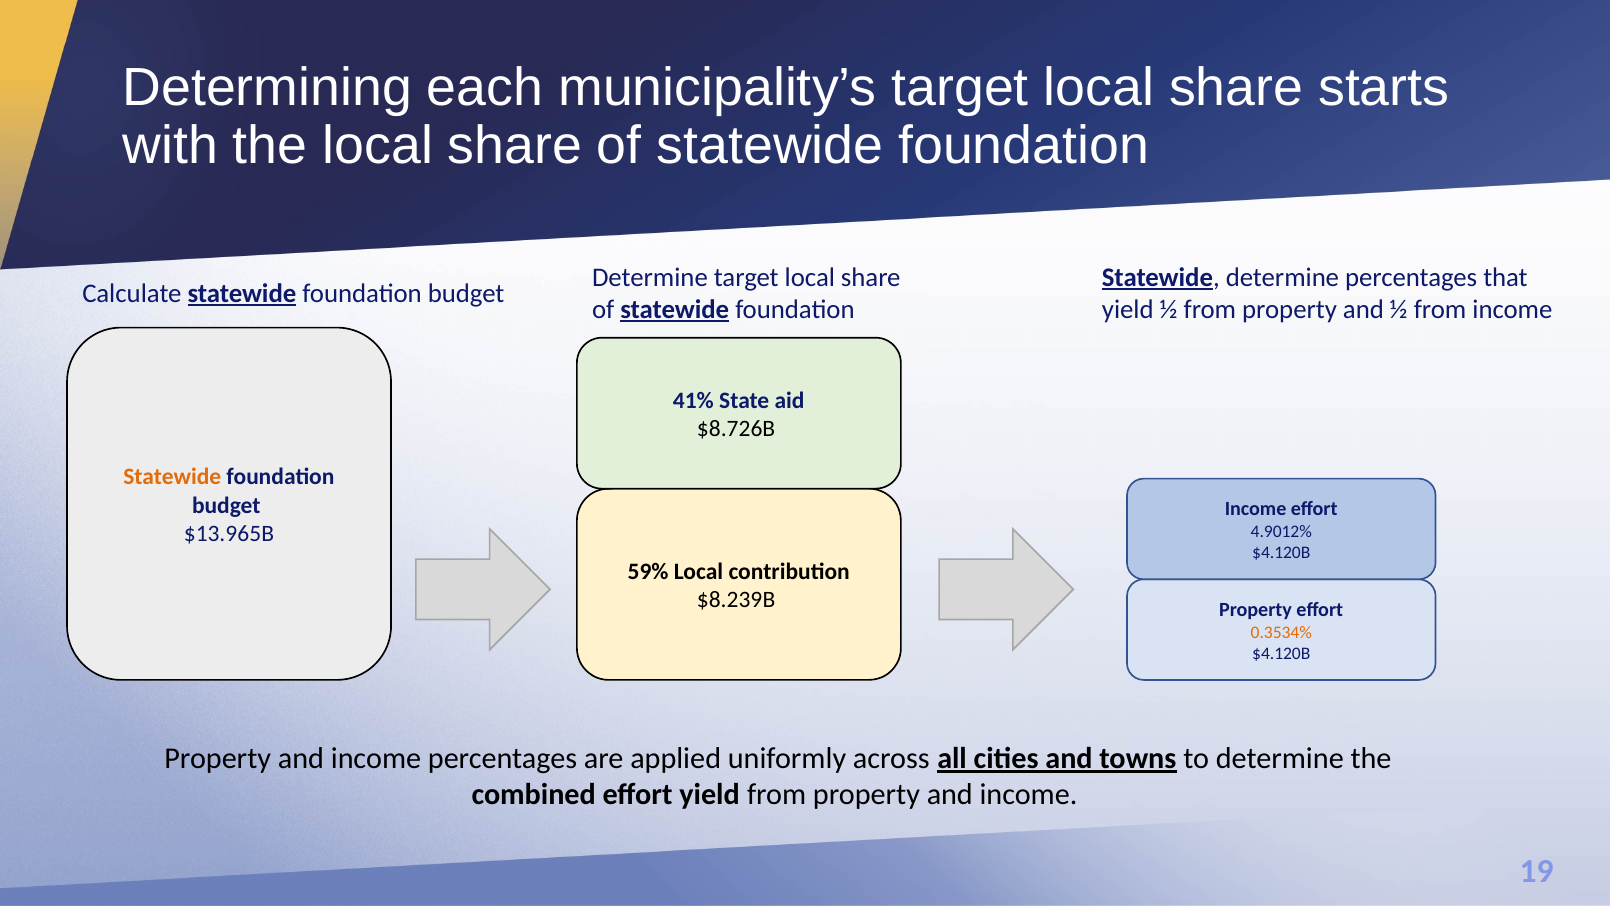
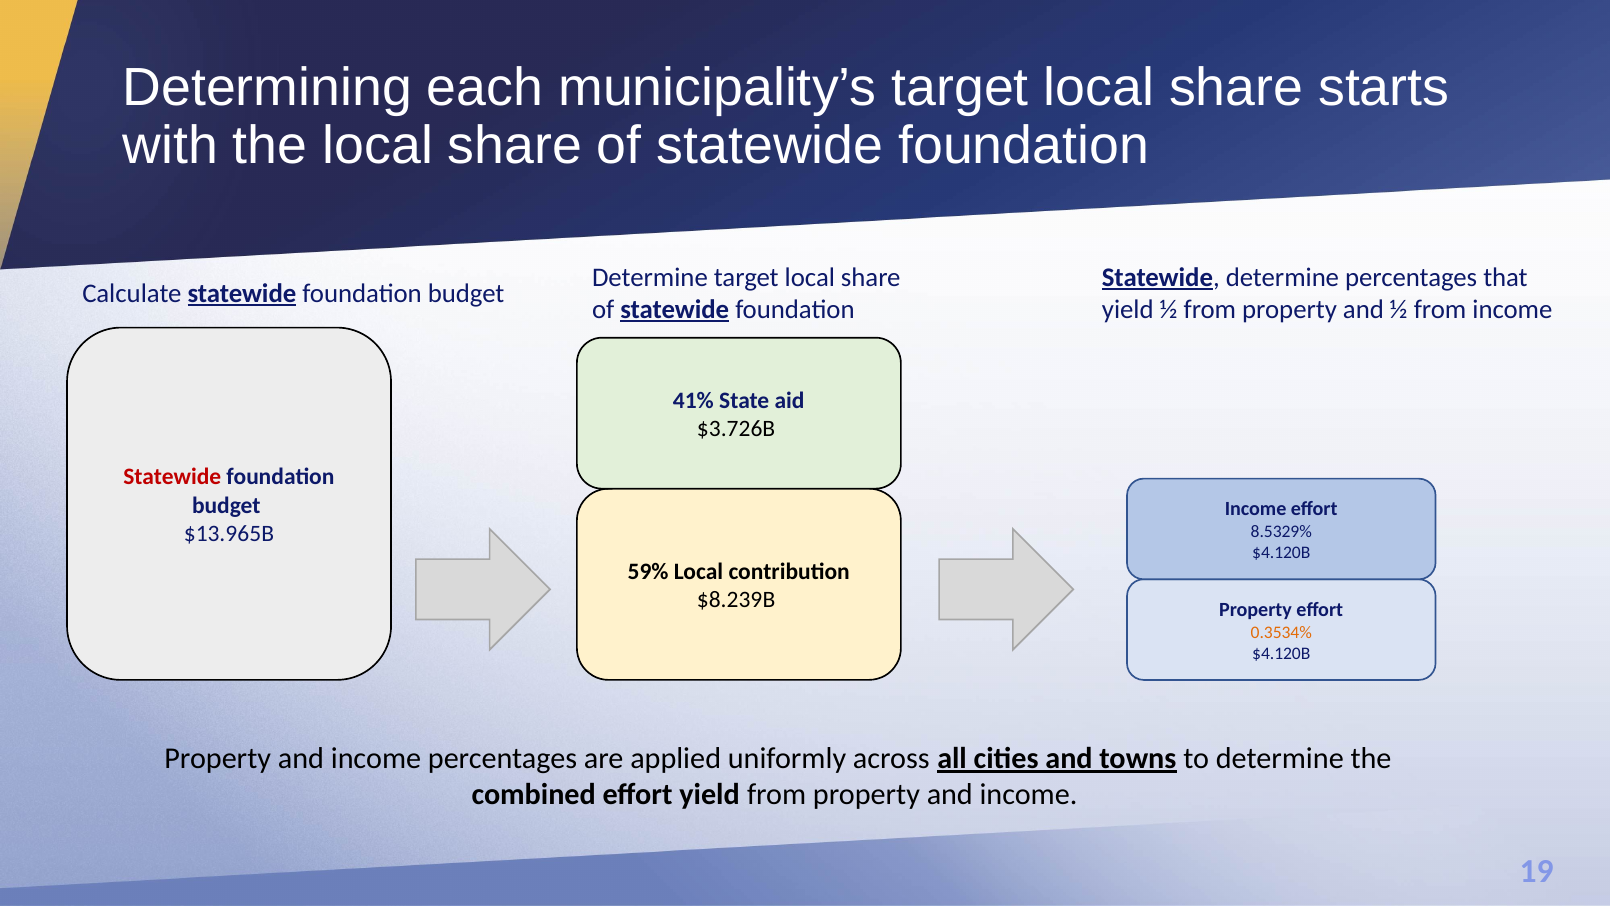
$8.726B: $8.726B -> $3.726B (736, 429)
Statewide colour: orange -> red (172, 477)
4.9012%: 4.9012% -> 8.5329% (1281, 531)
